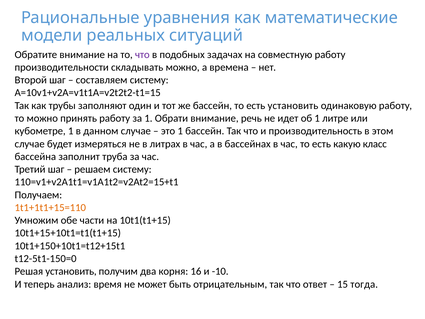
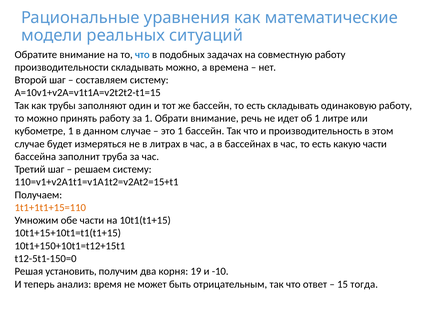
что colour: purple -> blue (142, 54)
есть установить: установить -> складывать (293, 105)
какую класс: класс -> части (375, 144)
16: 16 -> 19 (196, 271)
